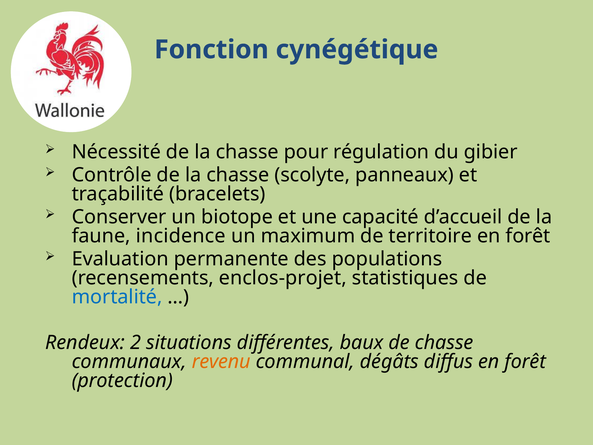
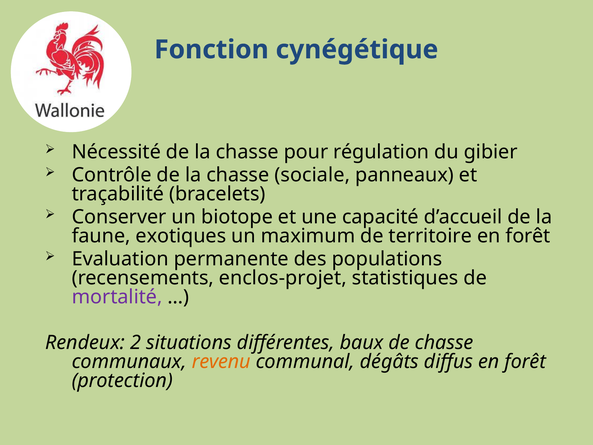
scolyte: scolyte -> sociale (312, 175)
incidence: incidence -> exotiques (181, 236)
mortalité colour: blue -> purple (117, 297)
